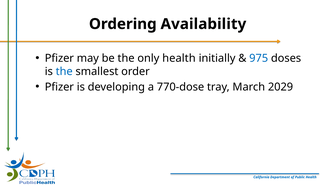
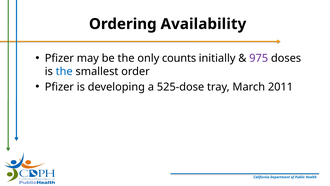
only health: health -> counts (179, 58)
975 colour: blue -> purple (259, 58)
770-dose: 770-dose -> 525-dose (181, 87)
2029: 2029 -> 2011 (281, 87)
